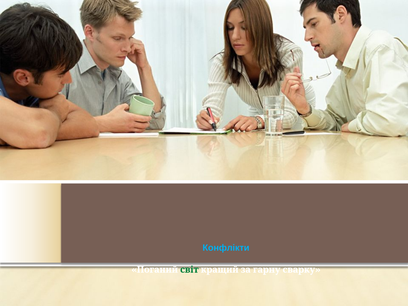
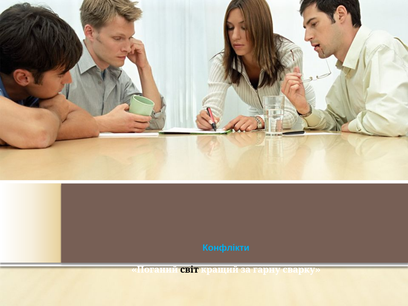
світ colour: green -> black (189, 270)
